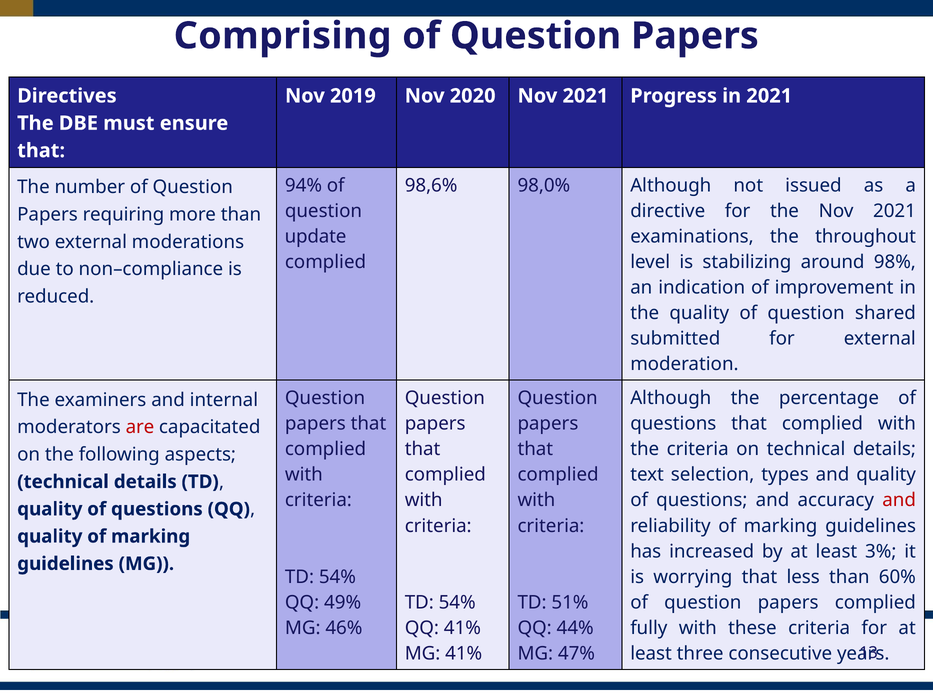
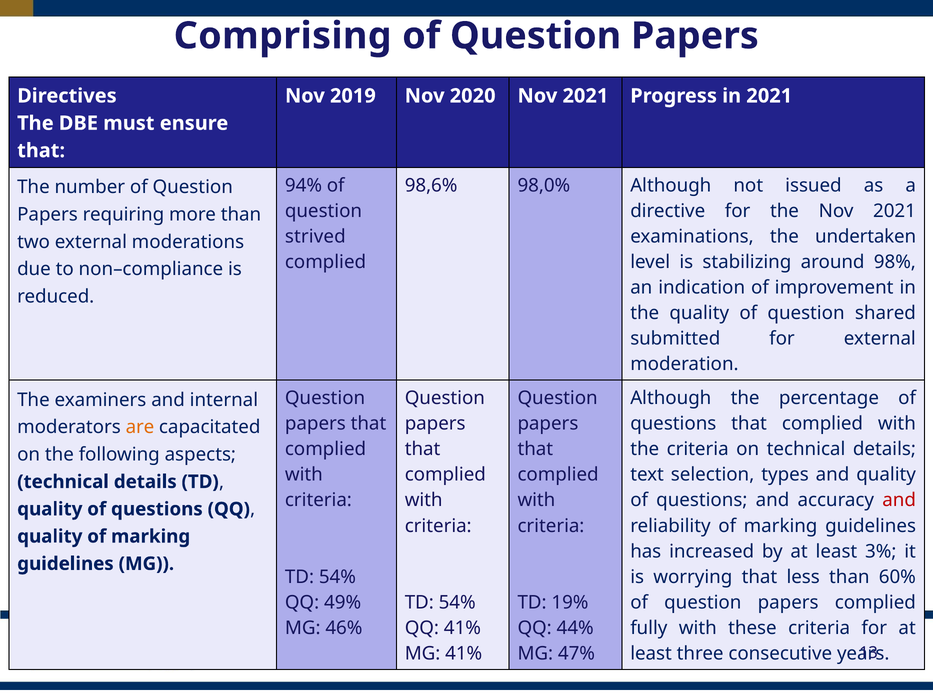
update: update -> strived (315, 236)
throughout: throughout -> undertaken (866, 236)
are colour: red -> orange (140, 427)
51%: 51% -> 19% (570, 602)
